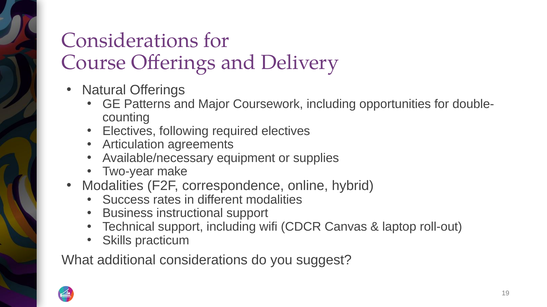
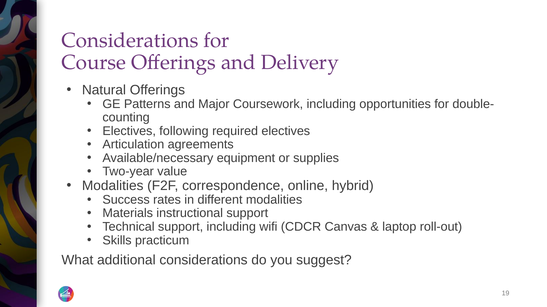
make: make -> value (172, 172)
Business: Business -> Materials (128, 214)
